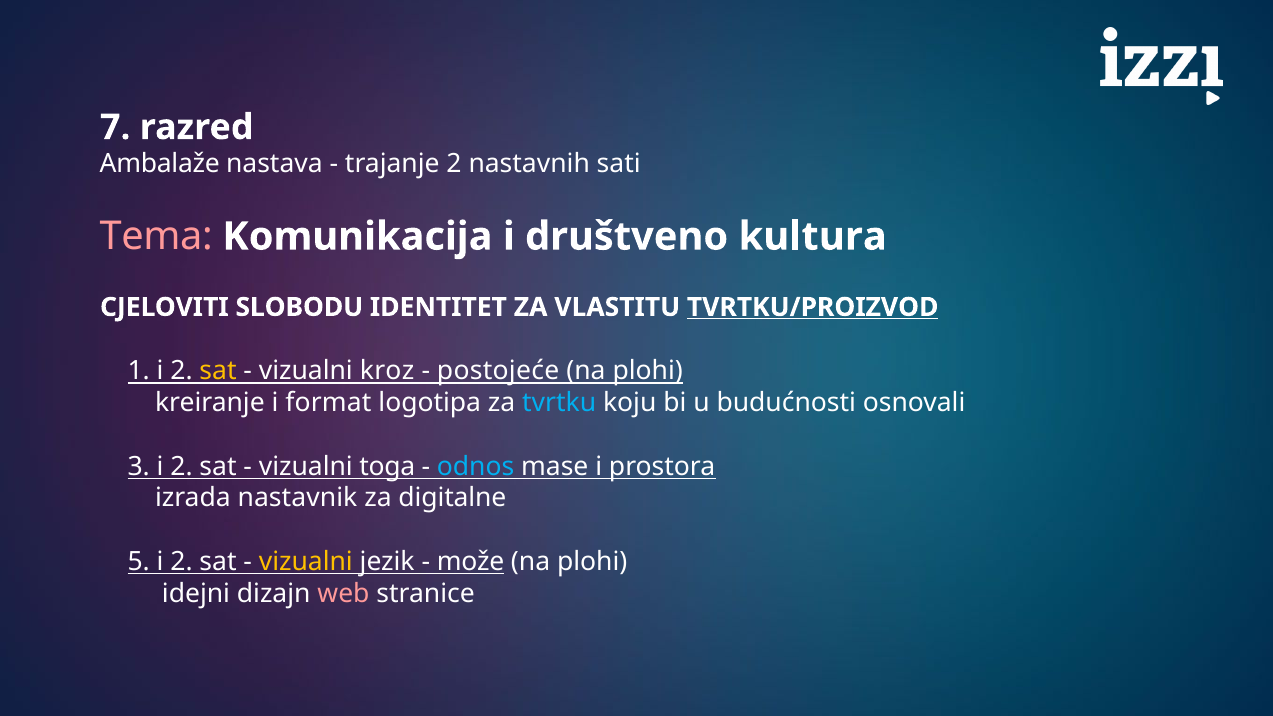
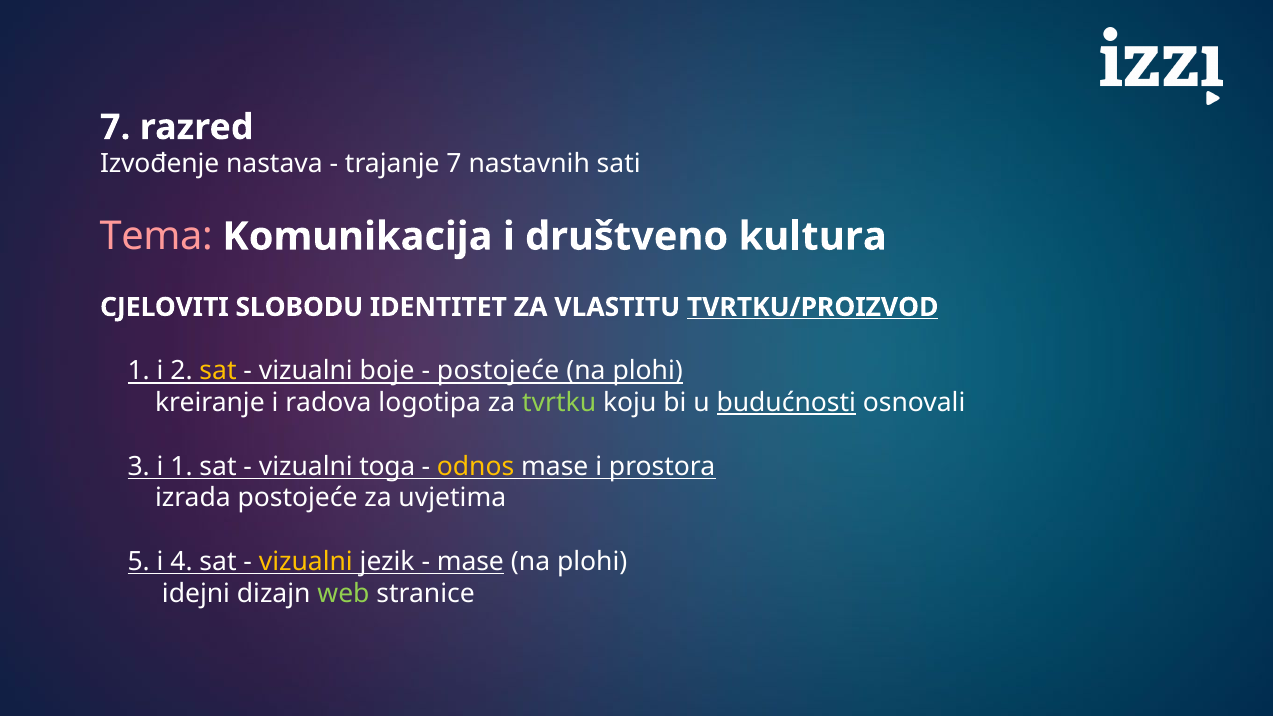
Ambalaže: Ambalaže -> Izvođenje (160, 164)
trajanje 2: 2 -> 7 (454, 164)
kroz: kroz -> boje (387, 371)
format: format -> radova (328, 403)
tvrtku colour: light blue -> light green (559, 403)
budućnosti underline: none -> present (786, 403)
3 i 2: 2 -> 1 (181, 466)
odnos colour: light blue -> yellow (476, 466)
izrada nastavnik: nastavnik -> postojeće (298, 498)
digitalne: digitalne -> uvjetima (452, 498)
5 i 2: 2 -> 4 (181, 562)
može: može -> mase (470, 562)
web colour: pink -> light green (344, 594)
